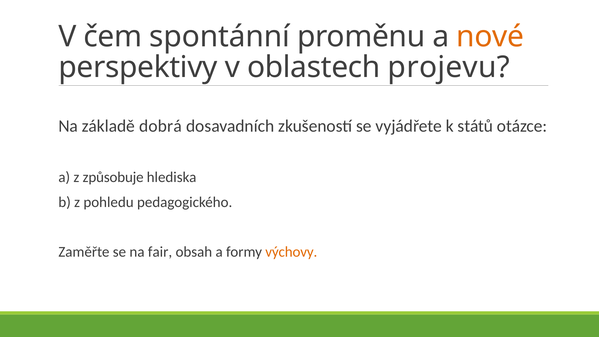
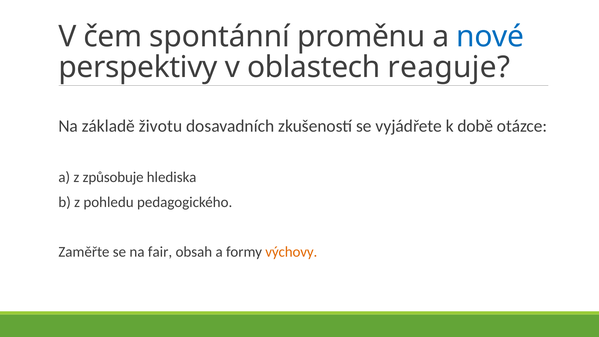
nové colour: orange -> blue (490, 37)
projevu: projevu -> reaguje (449, 67)
dobrá: dobrá -> životu (161, 126)
států: států -> době (475, 126)
